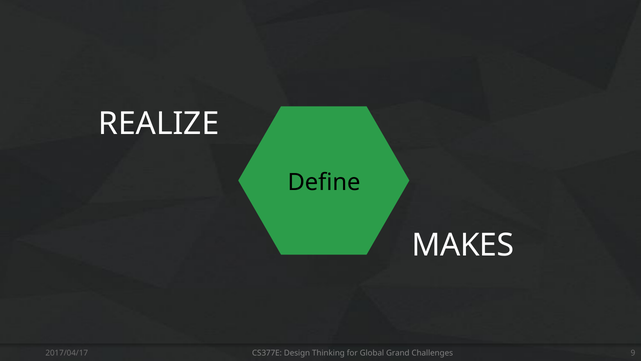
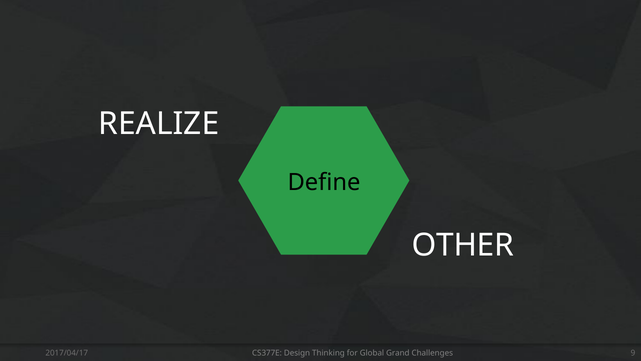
MAKES: MAKES -> OTHER (463, 245)
